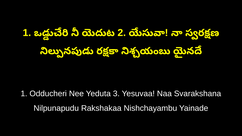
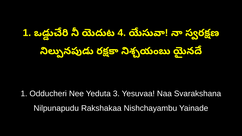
2: 2 -> 4 (122, 33)
